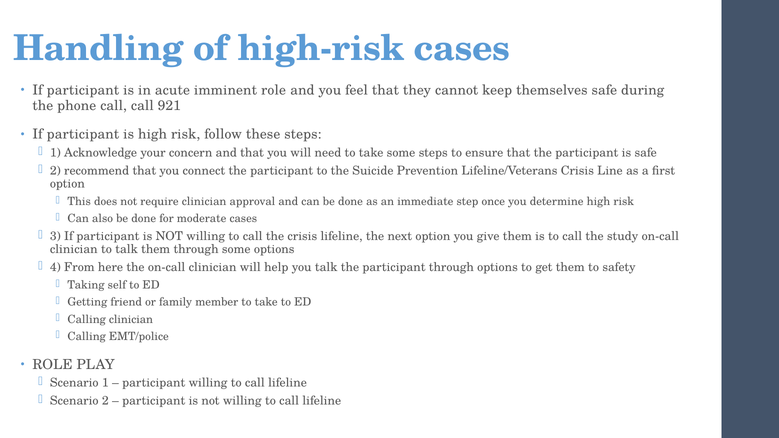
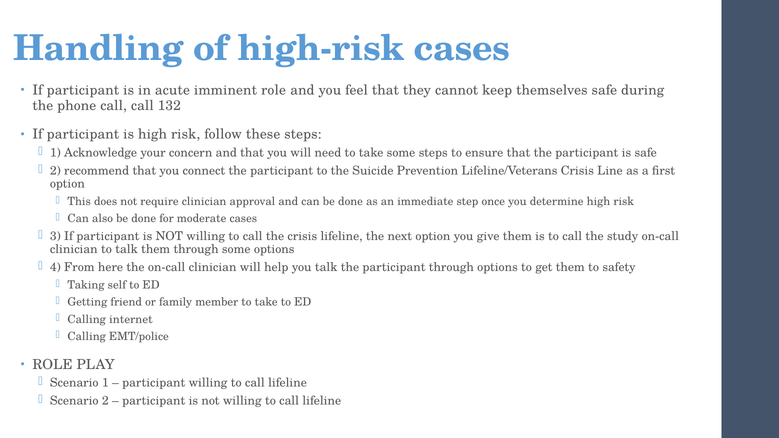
921: 921 -> 132 (169, 106)
Calling clinician: clinician -> internet (131, 319)
